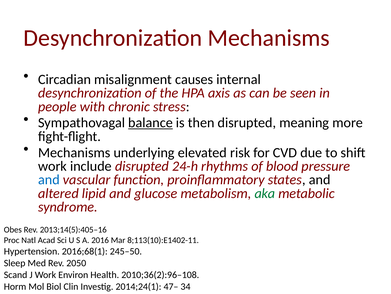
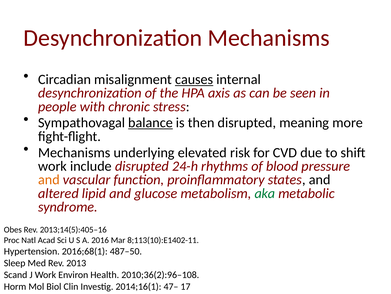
causes underline: none -> present (194, 79)
and colour: blue -> orange (49, 179)
245–50: 245–50 -> 487–50 (126, 251)
2050: 2050 -> 2013 (76, 263)
2014;24(1: 2014;24(1 -> 2014;16(1 (138, 286)
34: 34 -> 17 (186, 286)
